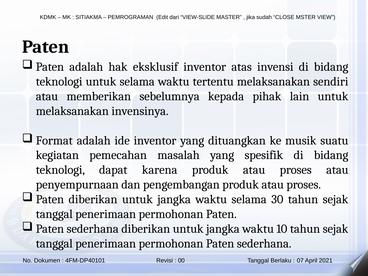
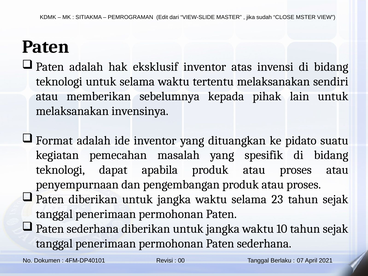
musik: musik -> pidato (301, 140)
karena: karena -> apabila (160, 170)
30: 30 -> 23 (277, 199)
